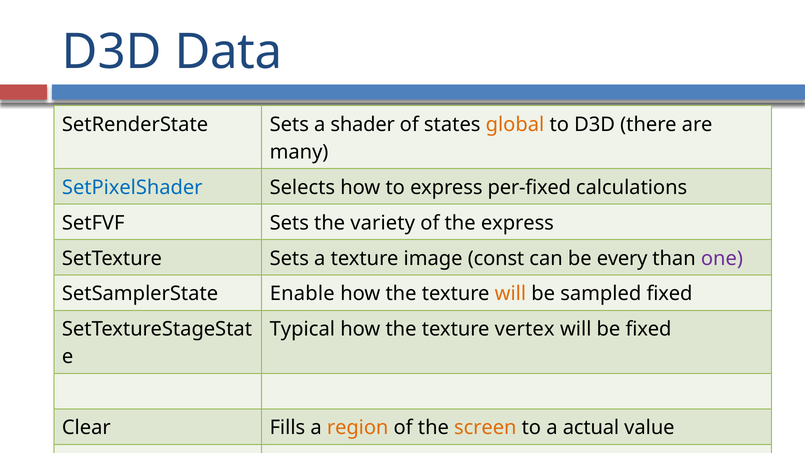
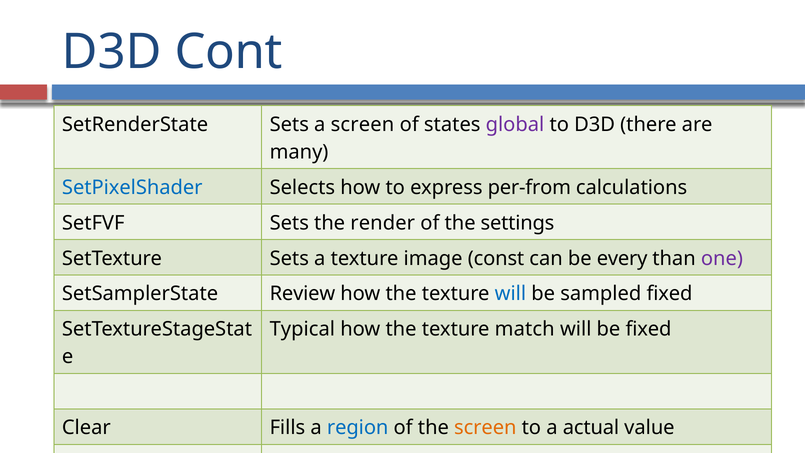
Data: Data -> Cont (229, 52)
a shader: shader -> screen (362, 125)
global colour: orange -> purple (515, 125)
per-fixed: per-fixed -> per-from (529, 187)
variety: variety -> render (383, 223)
the express: express -> settings (517, 223)
Enable: Enable -> Review (302, 294)
will colour: orange -> blue (510, 294)
vertex: vertex -> match (525, 329)
region colour: orange -> blue (358, 428)
